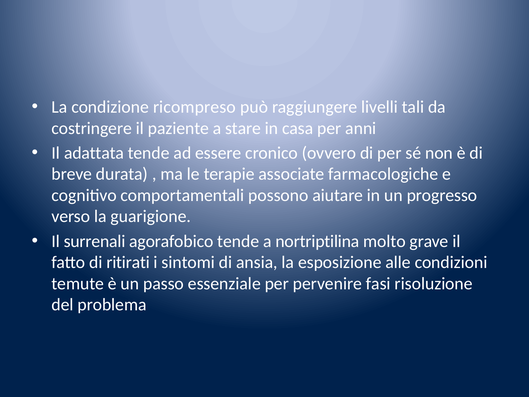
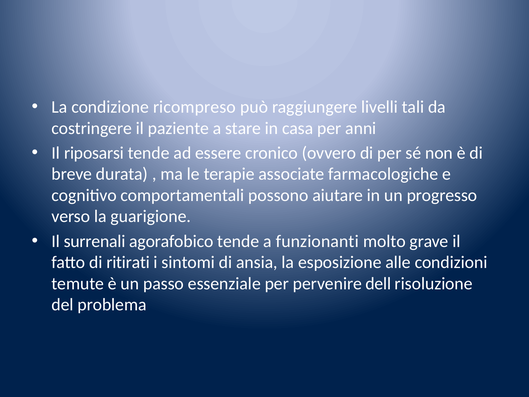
adattata: adattata -> riposarsi (94, 153)
nortriptilina: nortriptilina -> funzionanti (317, 241)
fasi: fasi -> dell (378, 283)
